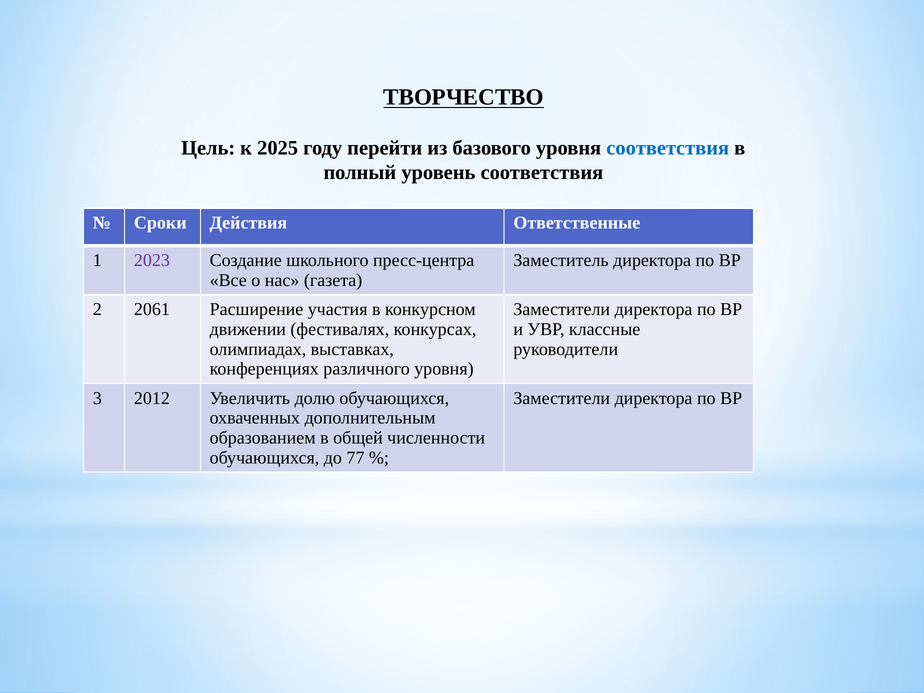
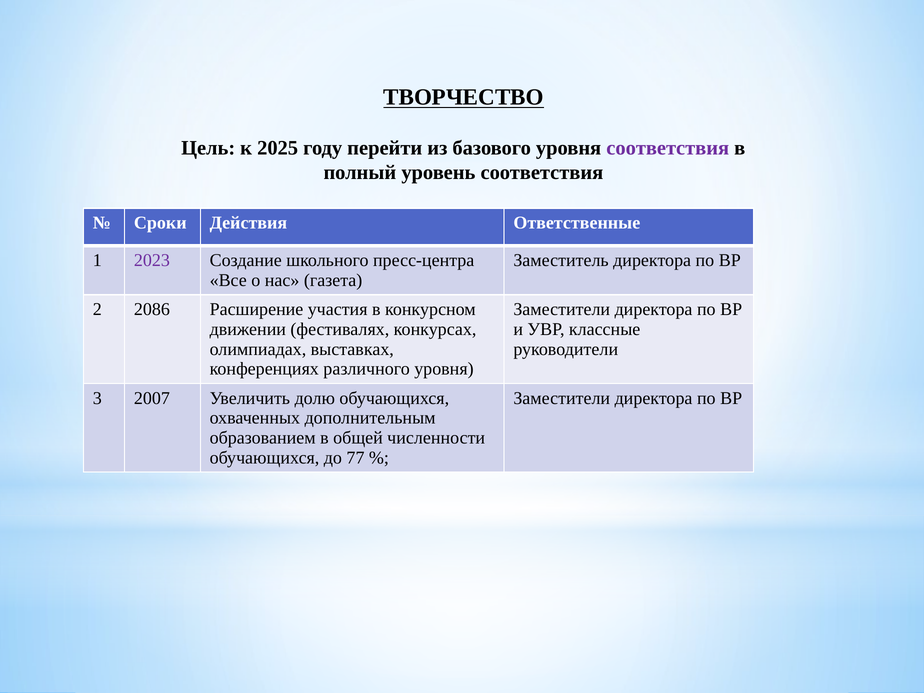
соответствия colour: blue -> purple (668, 148)
2061: 2061 -> 2086 (152, 309)
2012: 2012 -> 2007 (152, 398)
